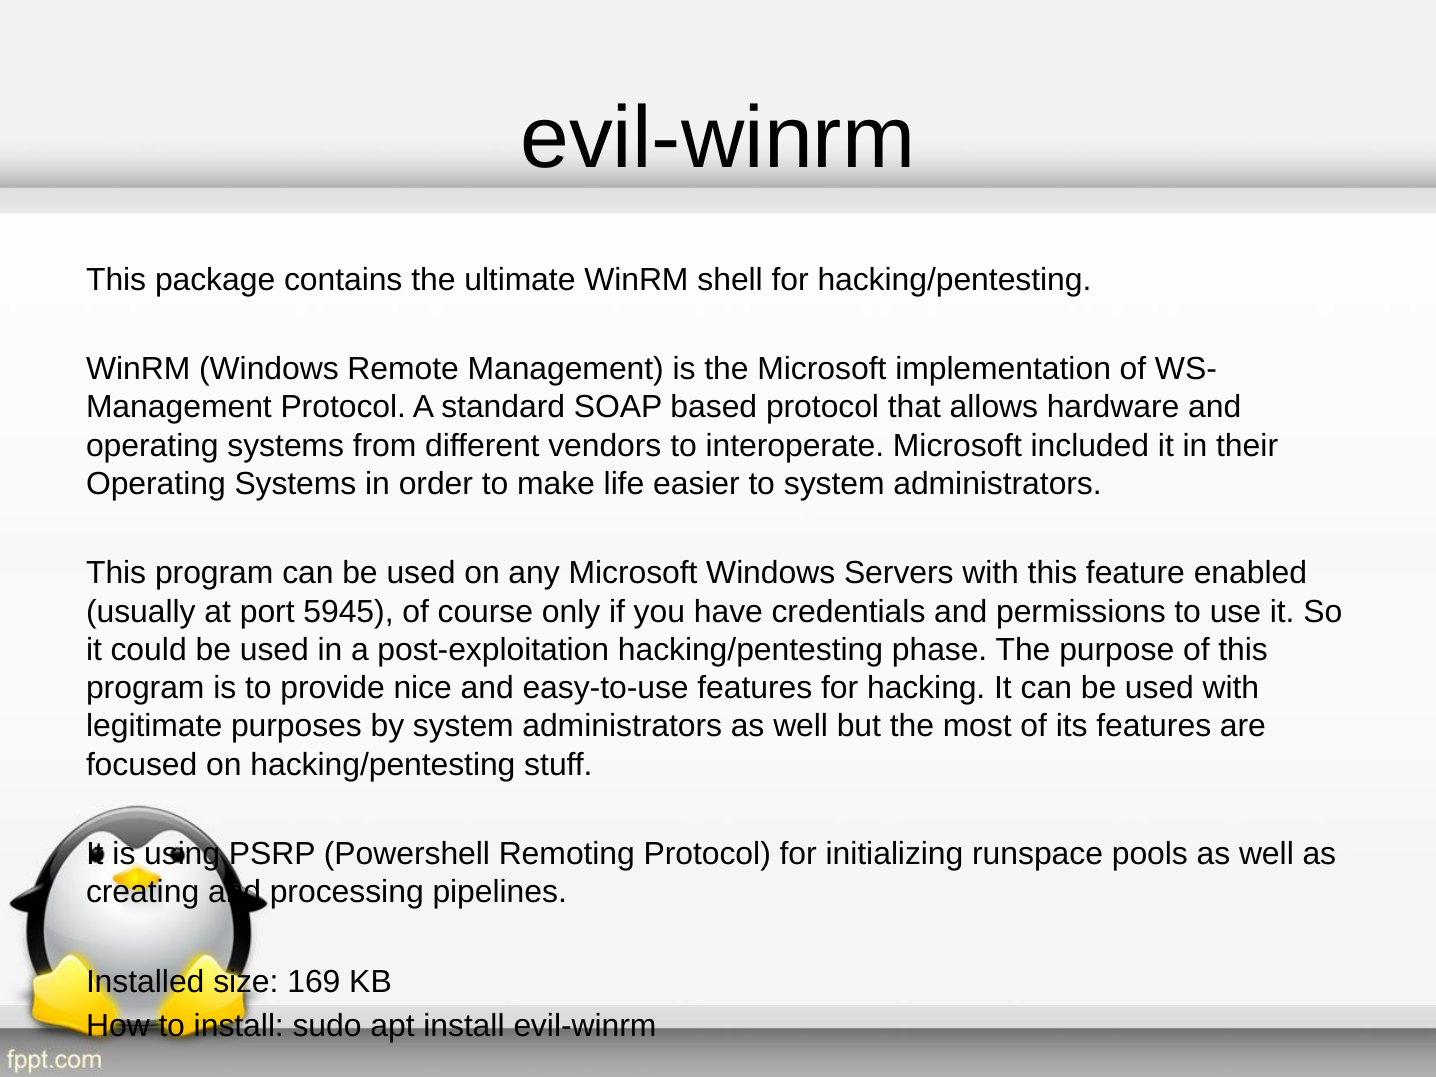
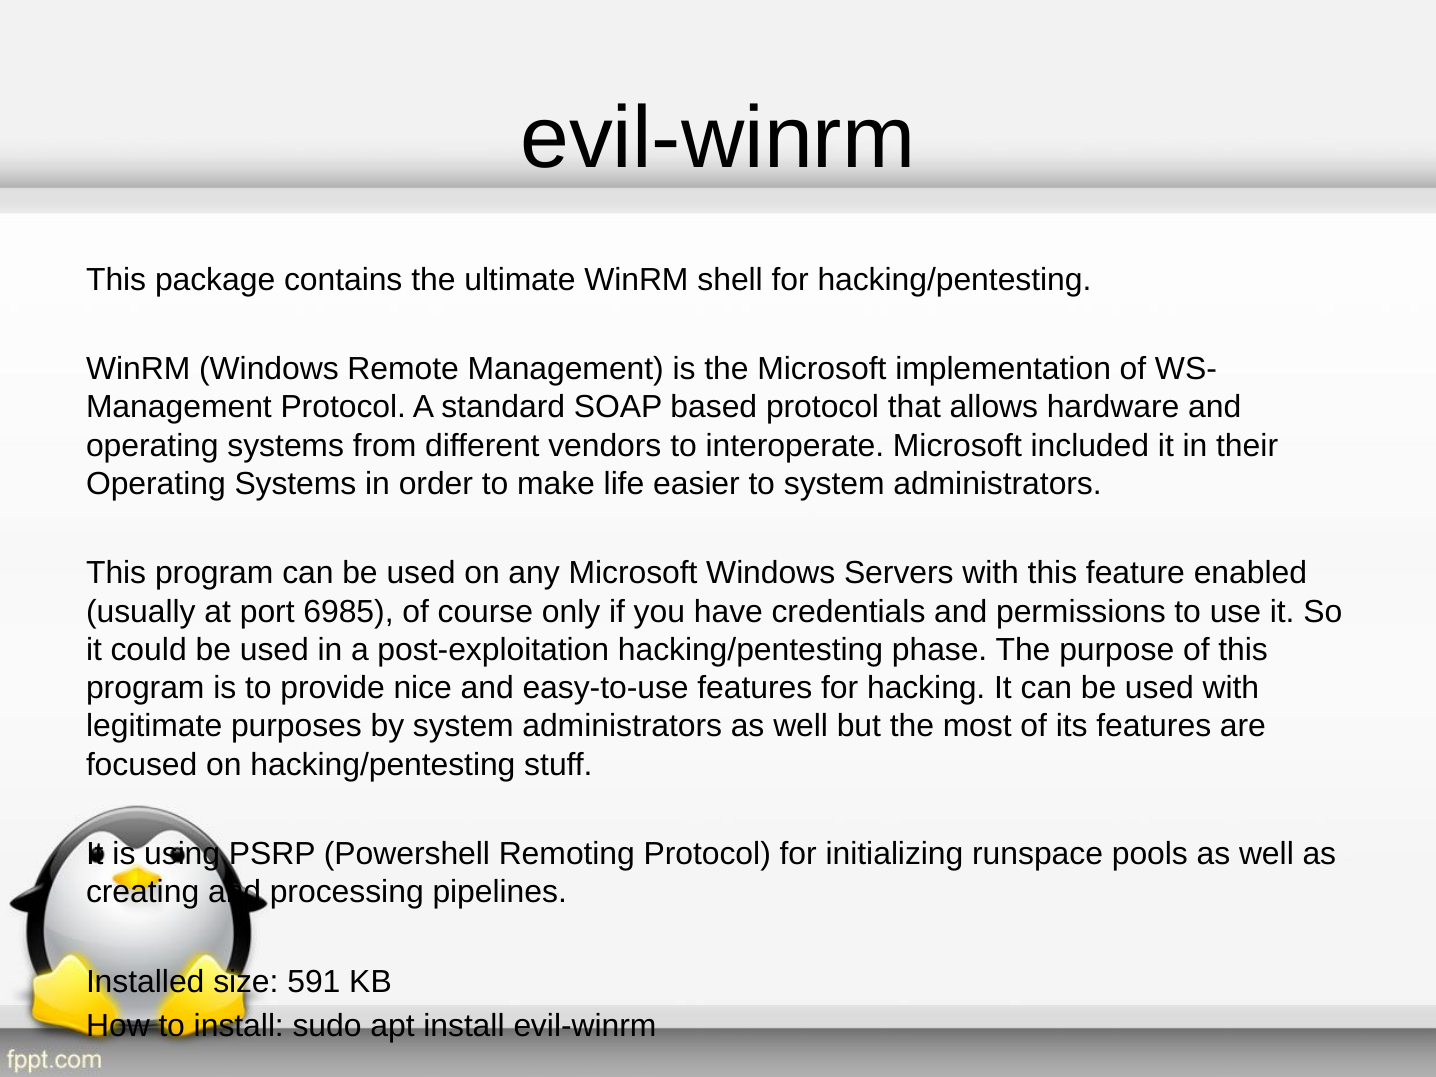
5945: 5945 -> 6985 (348, 612)
169: 169 -> 591 (314, 982)
